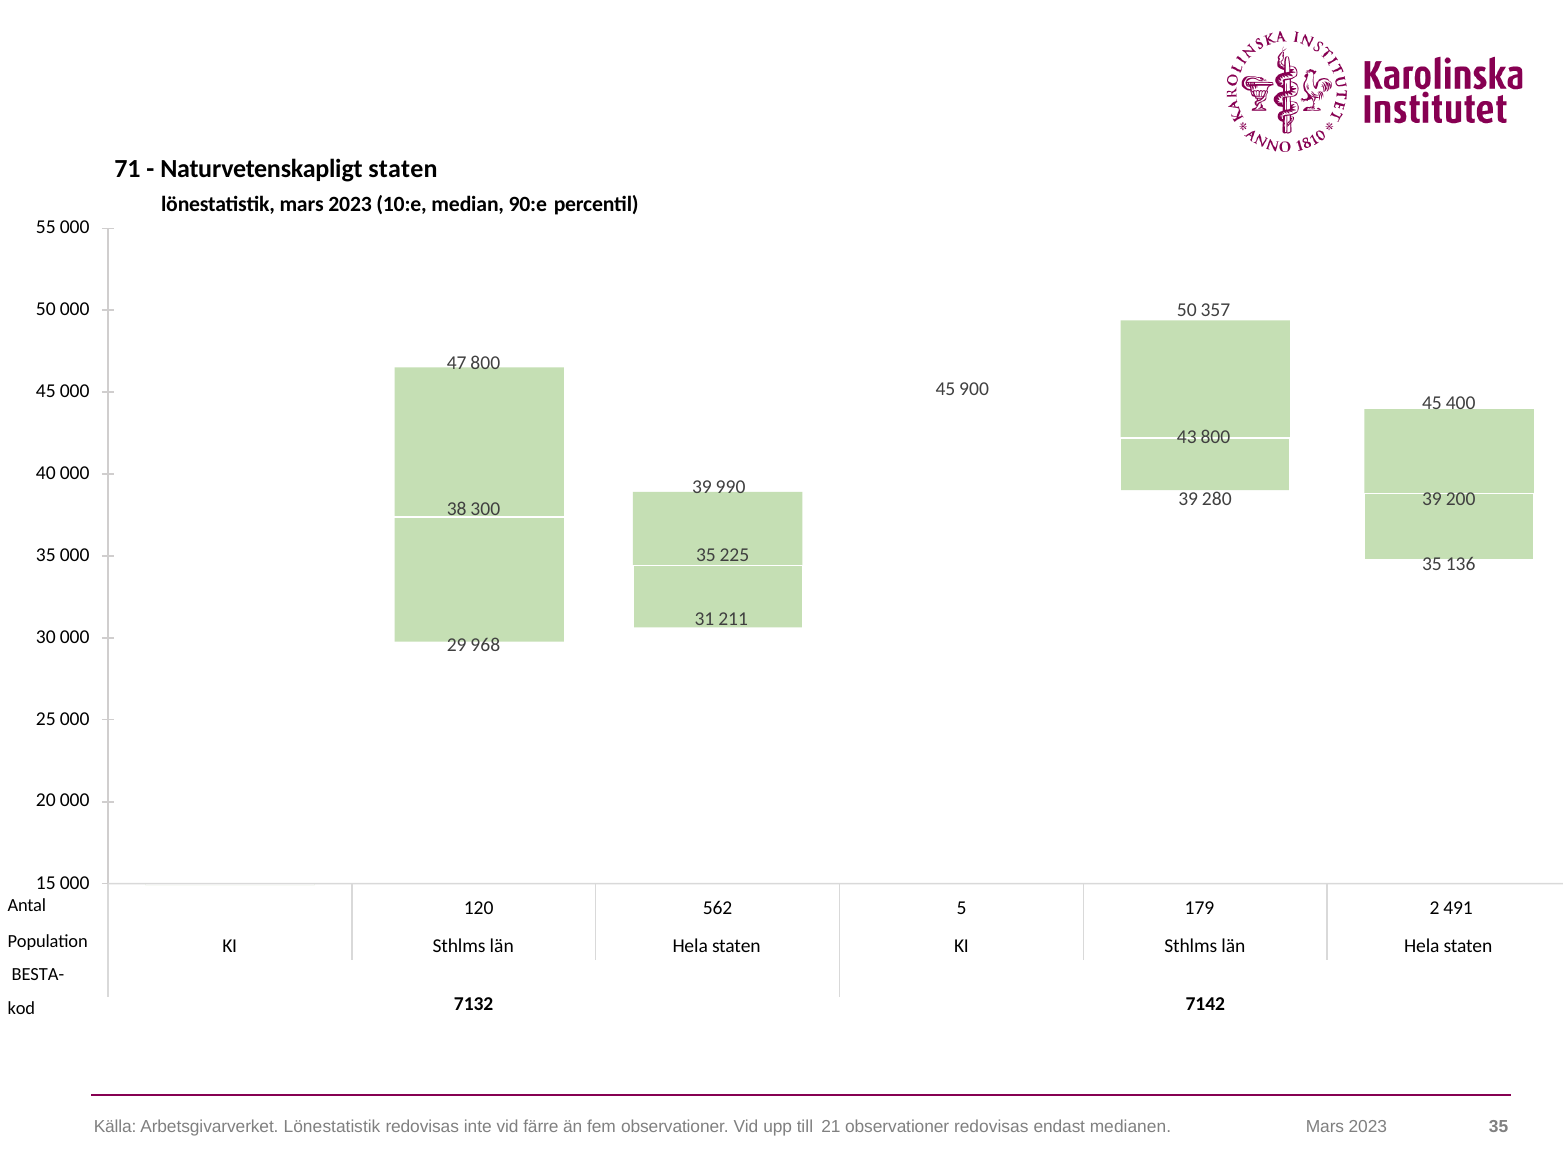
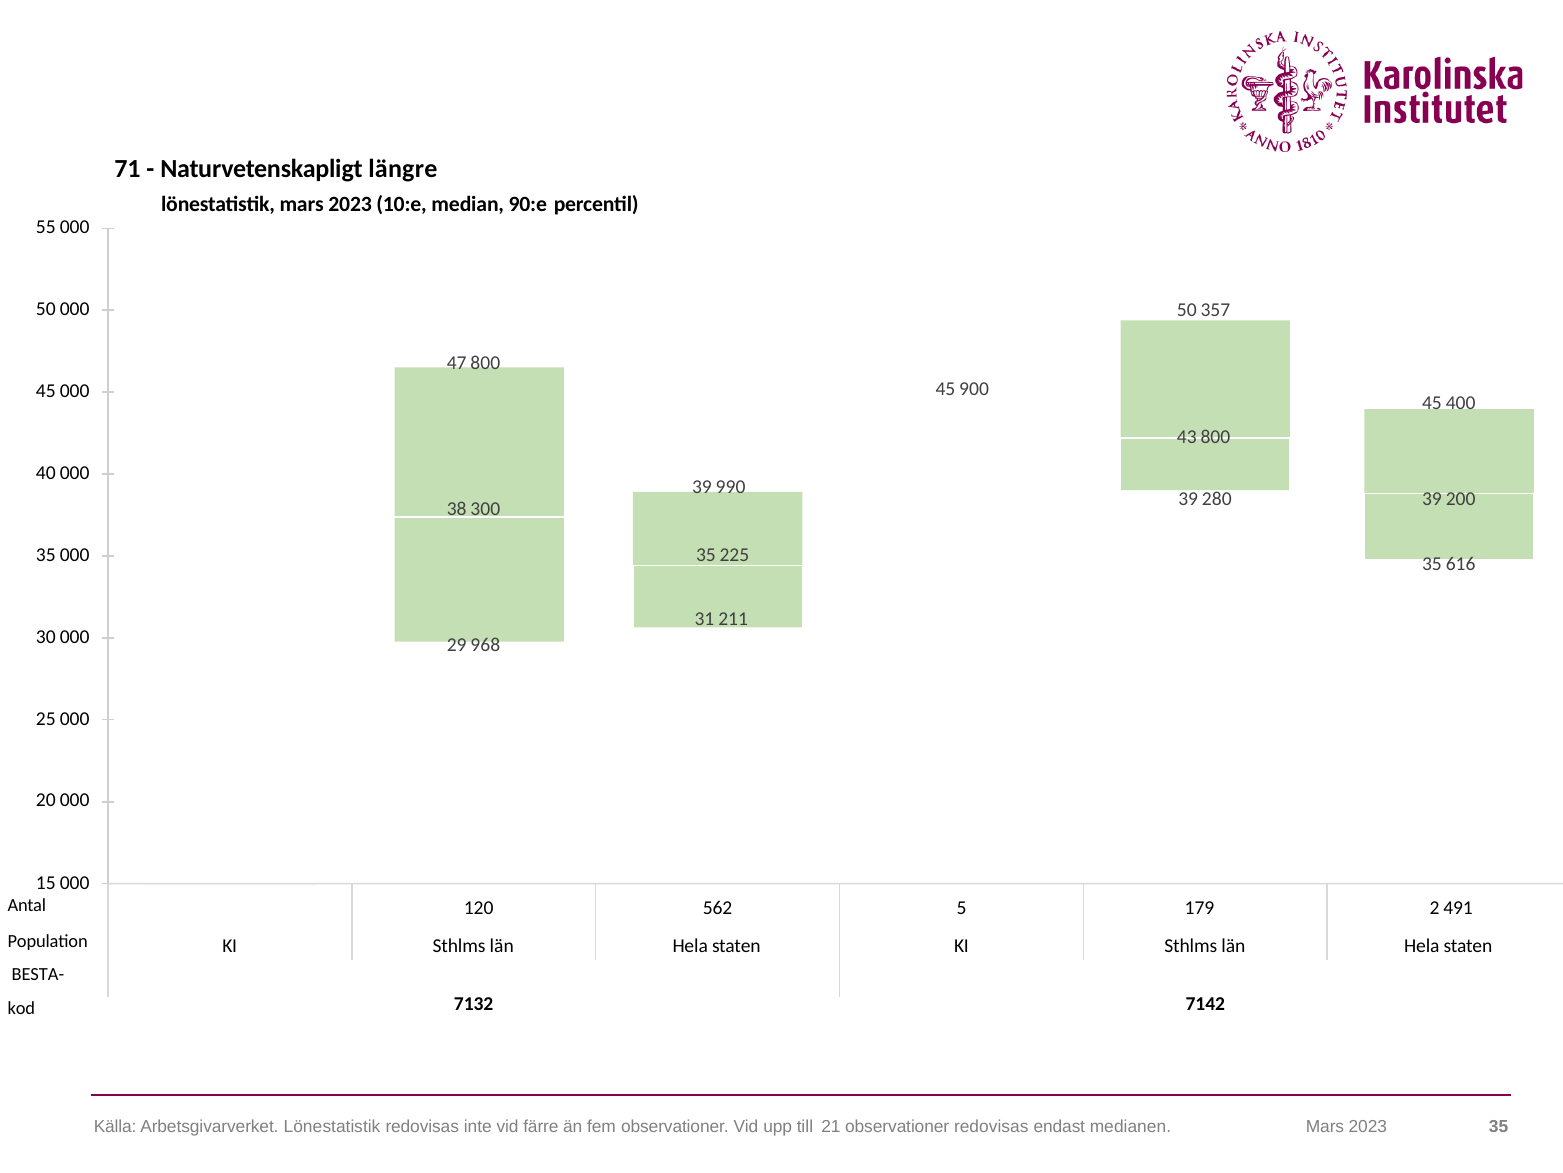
Naturvetenskapligt staten: staten -> längre (403, 169)
136: 136 -> 616 (1461, 563)
